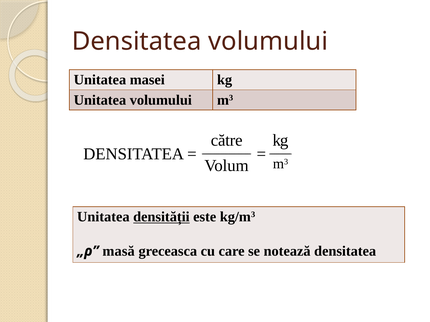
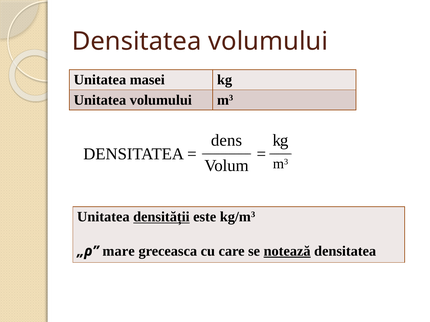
către: către -> dens (226, 141)
masă: masă -> mare (119, 251)
notează underline: none -> present (287, 251)
